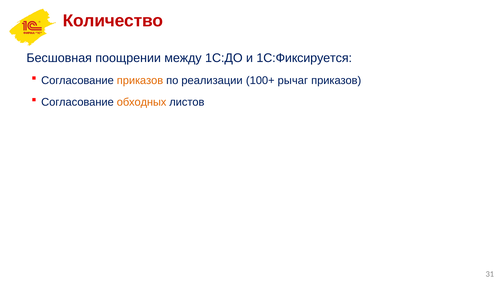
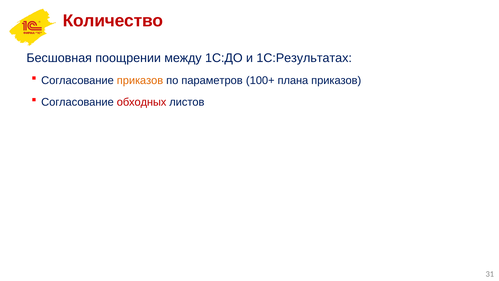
1С:Фиксируется: 1С:Фиксируется -> 1С:Результатах (304, 58)
реализации: реализации -> параметров (212, 80)
рычаг: рычаг -> плана (293, 80)
обходных colour: orange -> red (142, 102)
